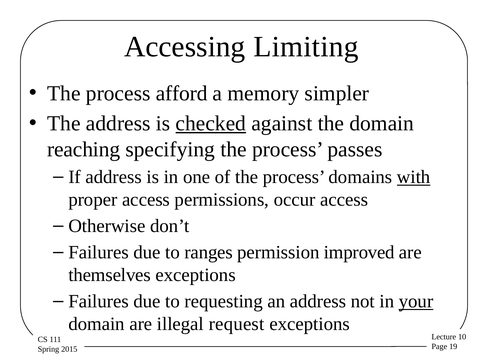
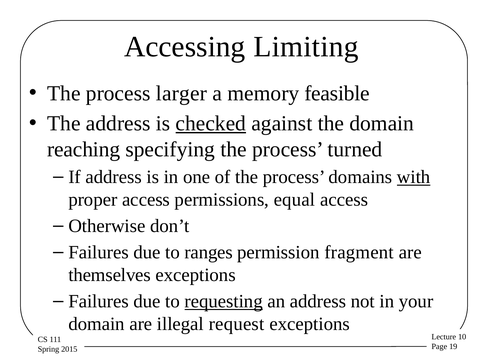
afford: afford -> larger (181, 93)
simpler: simpler -> feasible (337, 93)
passes: passes -> turned (355, 149)
occur: occur -> equal (294, 200)
improved: improved -> fragment (359, 252)
requesting underline: none -> present (224, 301)
your underline: present -> none (416, 301)
